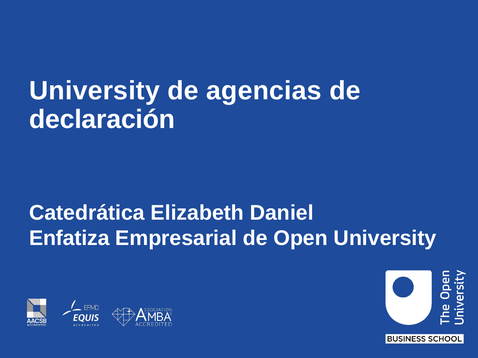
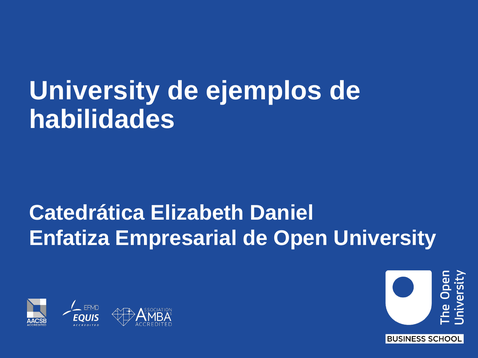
agencias: agencias -> ejemplos (264, 91)
declaración: declaración -> habilidades (102, 120)
